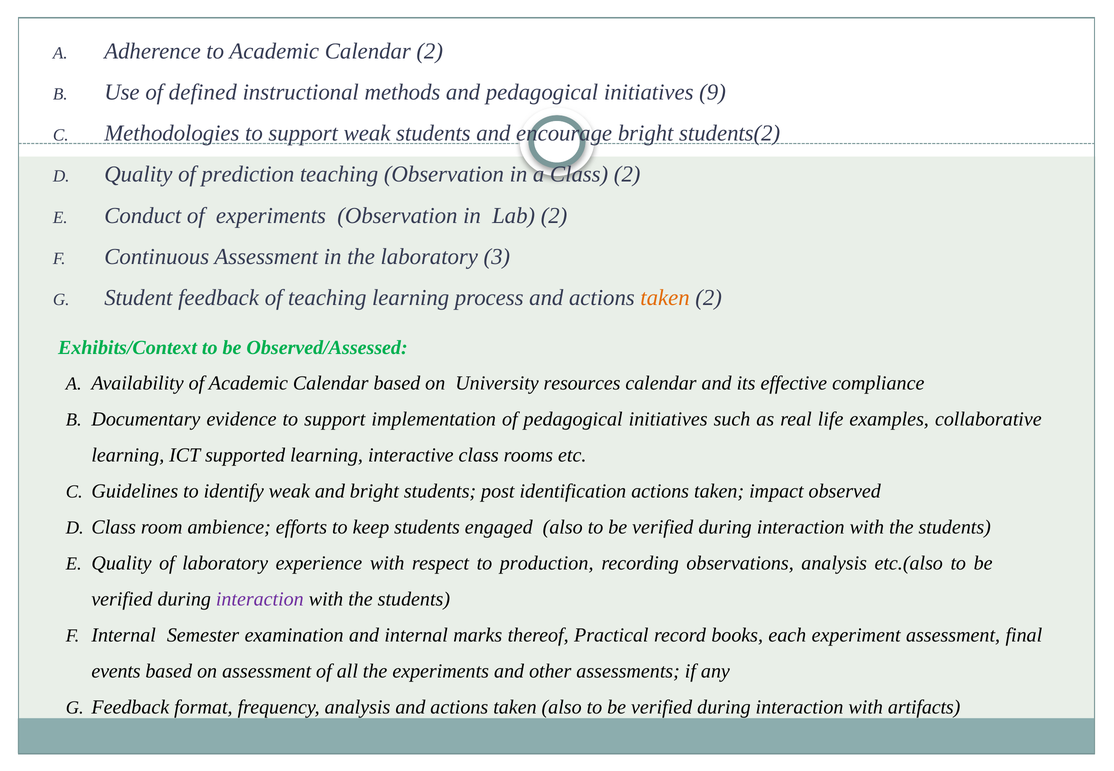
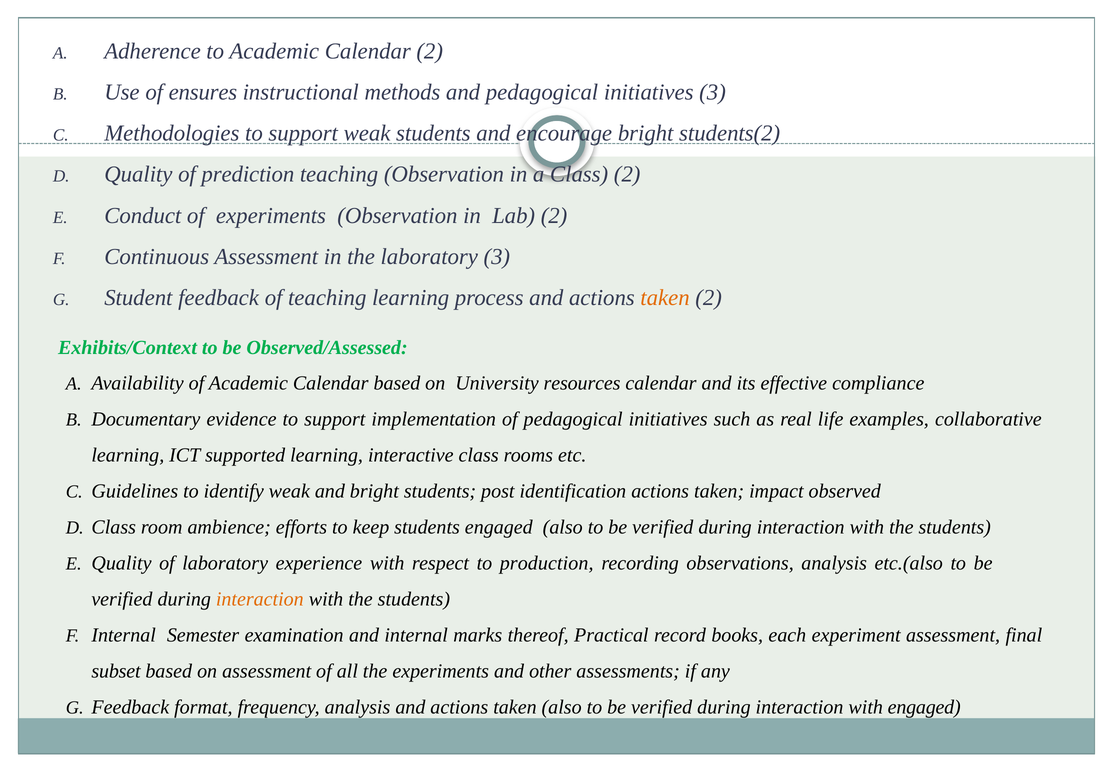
defined: defined -> ensures (203, 92)
initiatives 9: 9 -> 3 (713, 92)
interaction colour: purple -> orange (260, 599)
events: events -> subset (116, 671)
with artifacts: artifacts -> engaged (924, 707)
